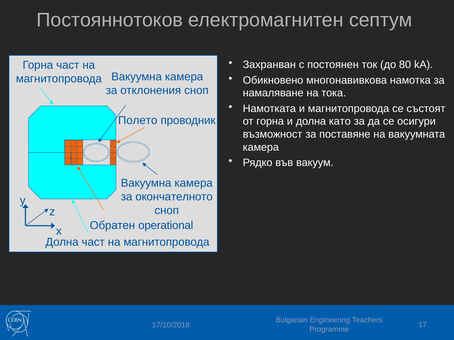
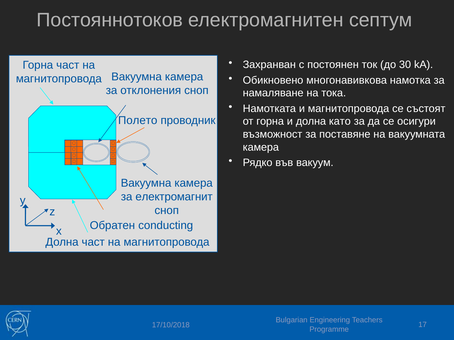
80: 80 -> 30 (405, 65)
окончателното: окончателното -> електромагнит (174, 197)
operational: operational -> conducting (166, 226)
